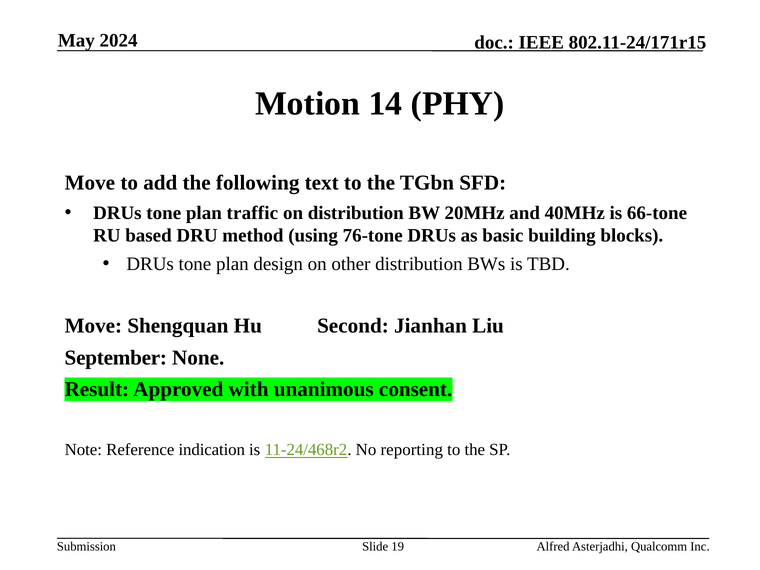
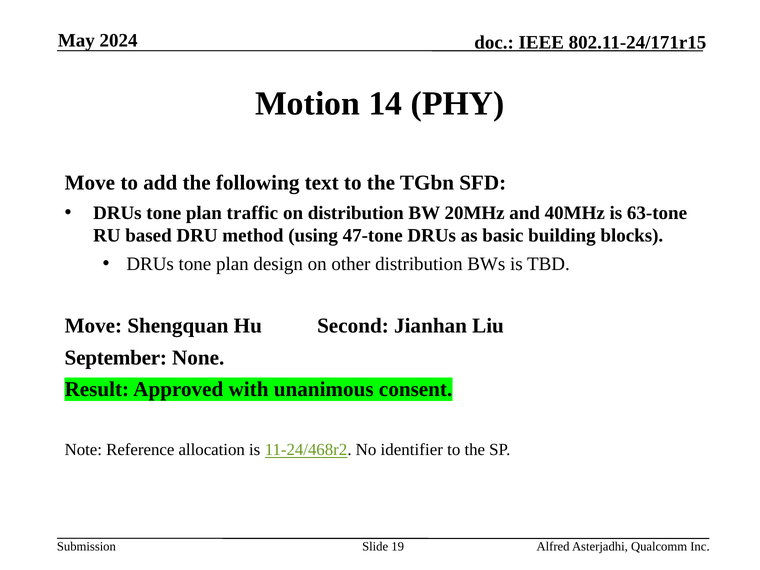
66-tone: 66-tone -> 63-tone (657, 213)
76-tone: 76-tone -> 47-tone (373, 236)
indication: indication -> allocation (212, 450)
reporting: reporting -> identifier (412, 450)
